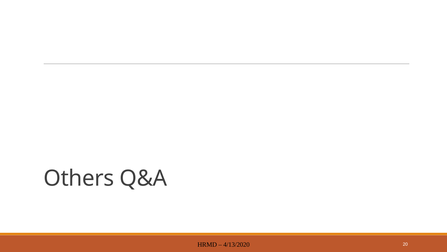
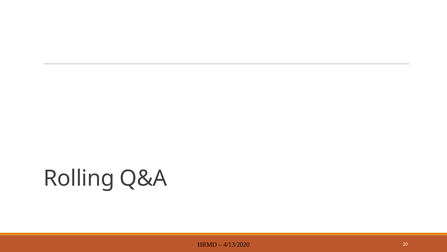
Others: Others -> Rolling (79, 178)
